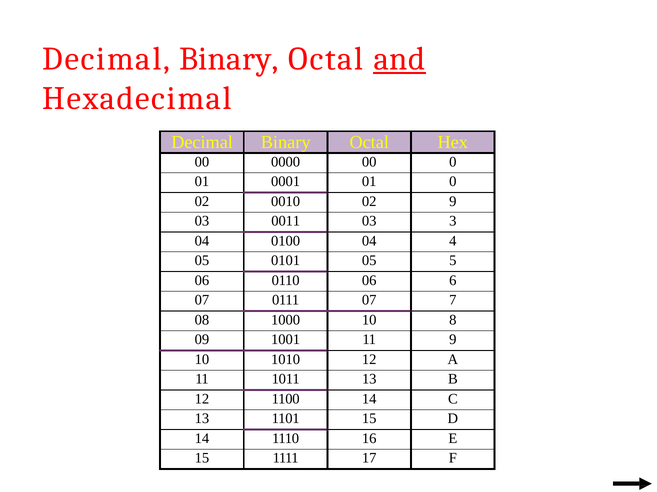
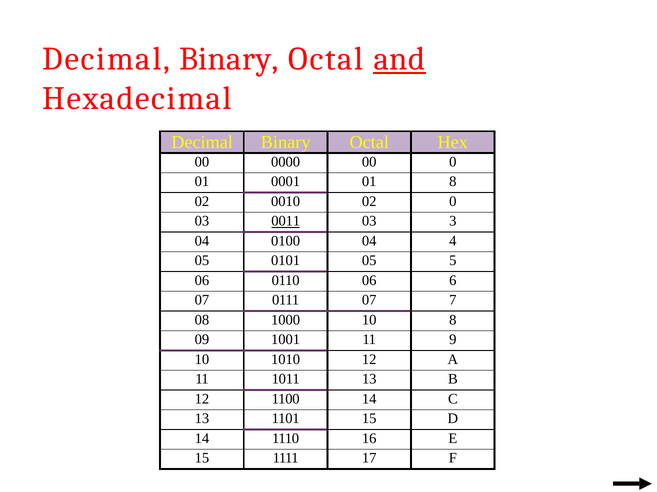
01 0: 0 -> 8 (453, 182)
02 9: 9 -> 0 (453, 202)
0011 underline: none -> present (286, 222)
